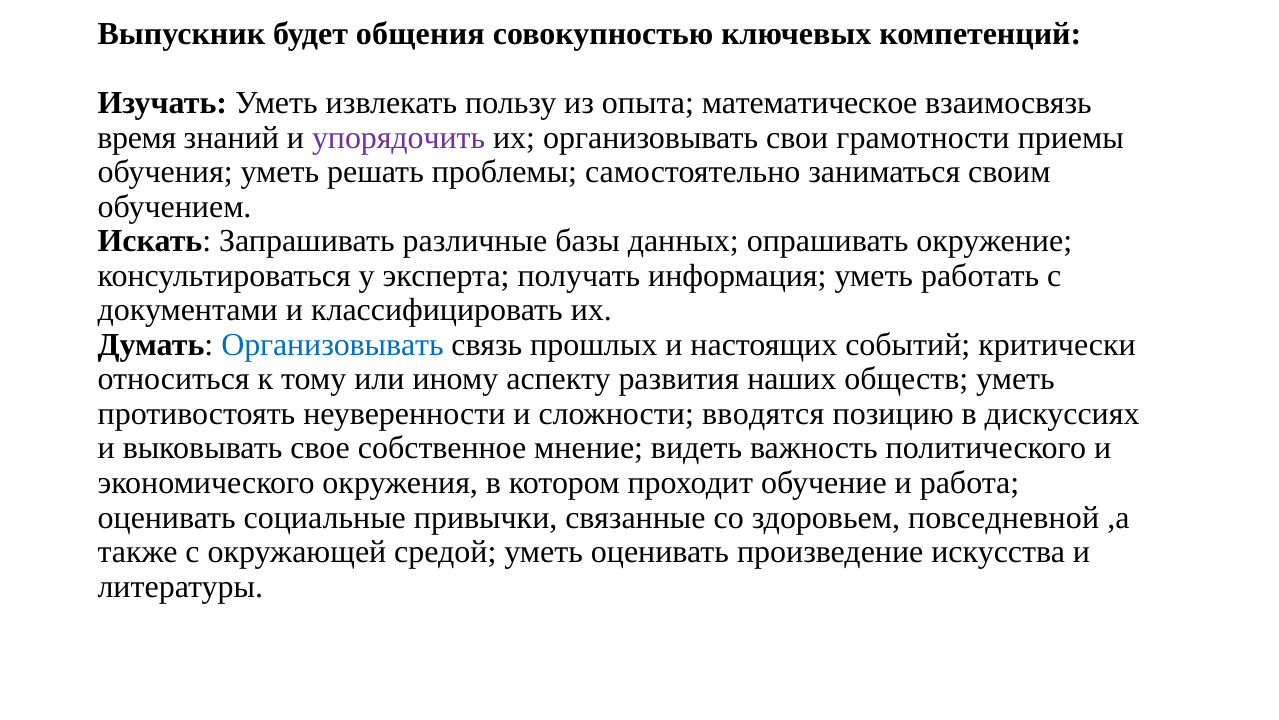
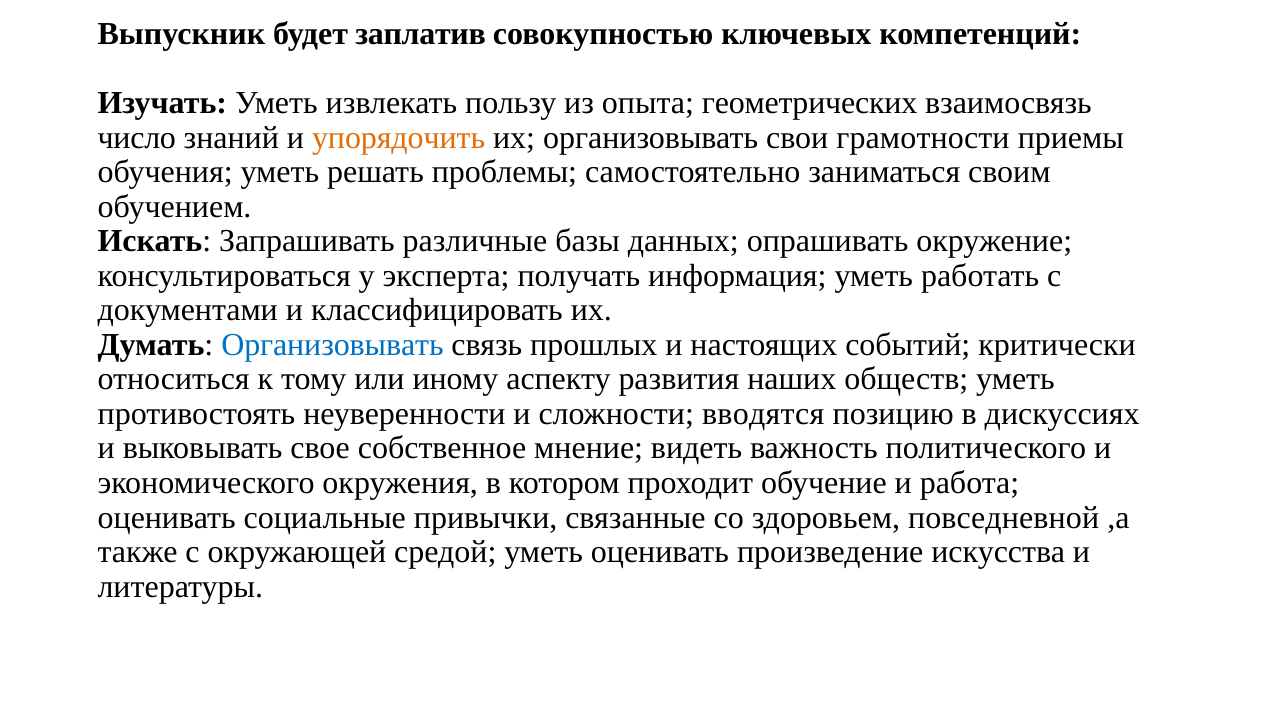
общения: общения -> заплатив (421, 34)
математическое: математическое -> геометрических (810, 103)
время: время -> число (137, 137)
упорядочить colour: purple -> orange (399, 137)
